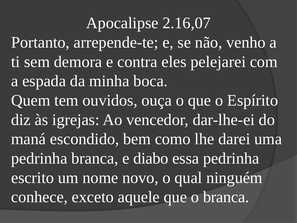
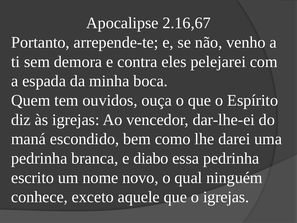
2.16,07: 2.16,07 -> 2.16,67 (187, 23)
o branca: branca -> igrejas (226, 197)
